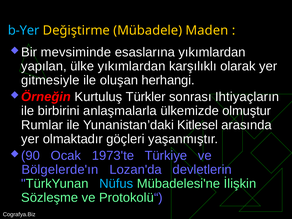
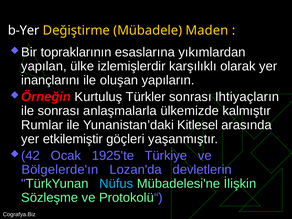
b-Yer colour: light blue -> white (24, 30)
mevsiminde: mevsiminde -> topraklarının (76, 52)
ülke yıkımlardan: yıkımlardan -> izlemişlerdir (132, 66)
gitmesiyle: gitmesiyle -> inançlarını (50, 80)
herhangi: herhangi -> yapıların (168, 80)
ile birbirini: birbirini -> sonrası (59, 111)
olmuştur: olmuştur -> kalmıştır (247, 111)
olmaktadır: olmaktadır -> etkilemiştir (73, 139)
90: 90 -> 42 (31, 156)
1973'te: 1973'te -> 1925'te (113, 156)
